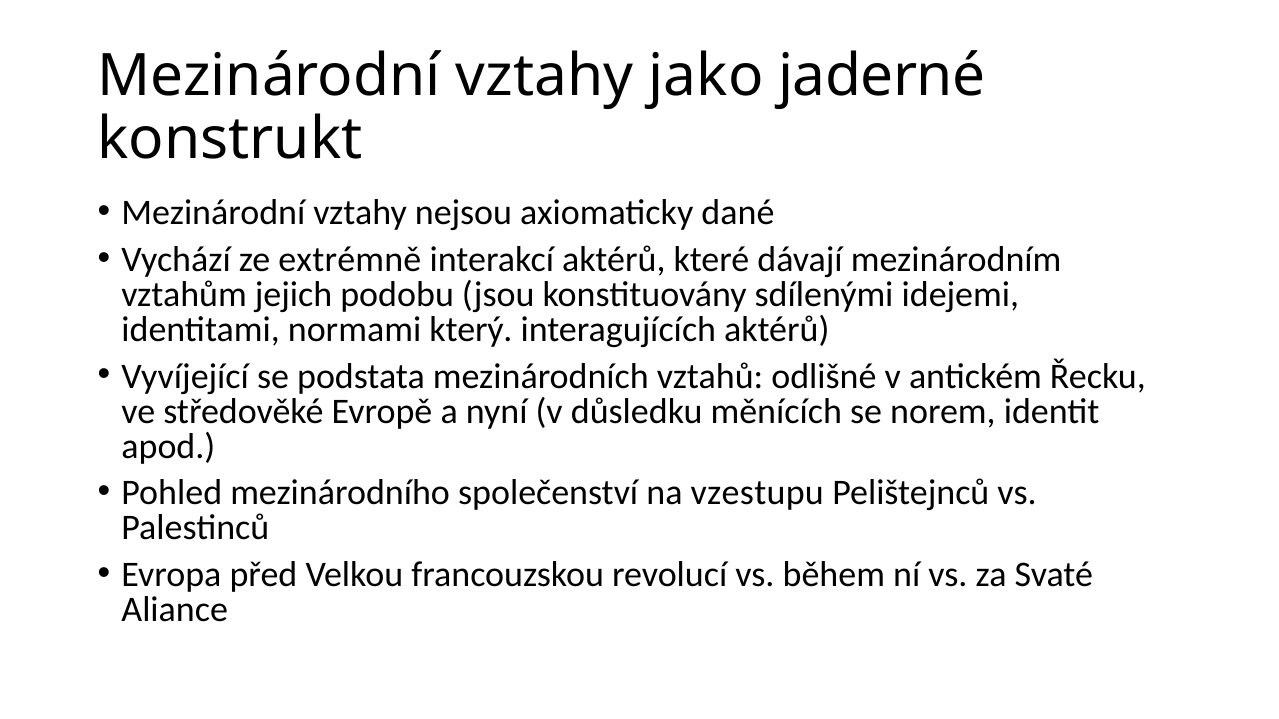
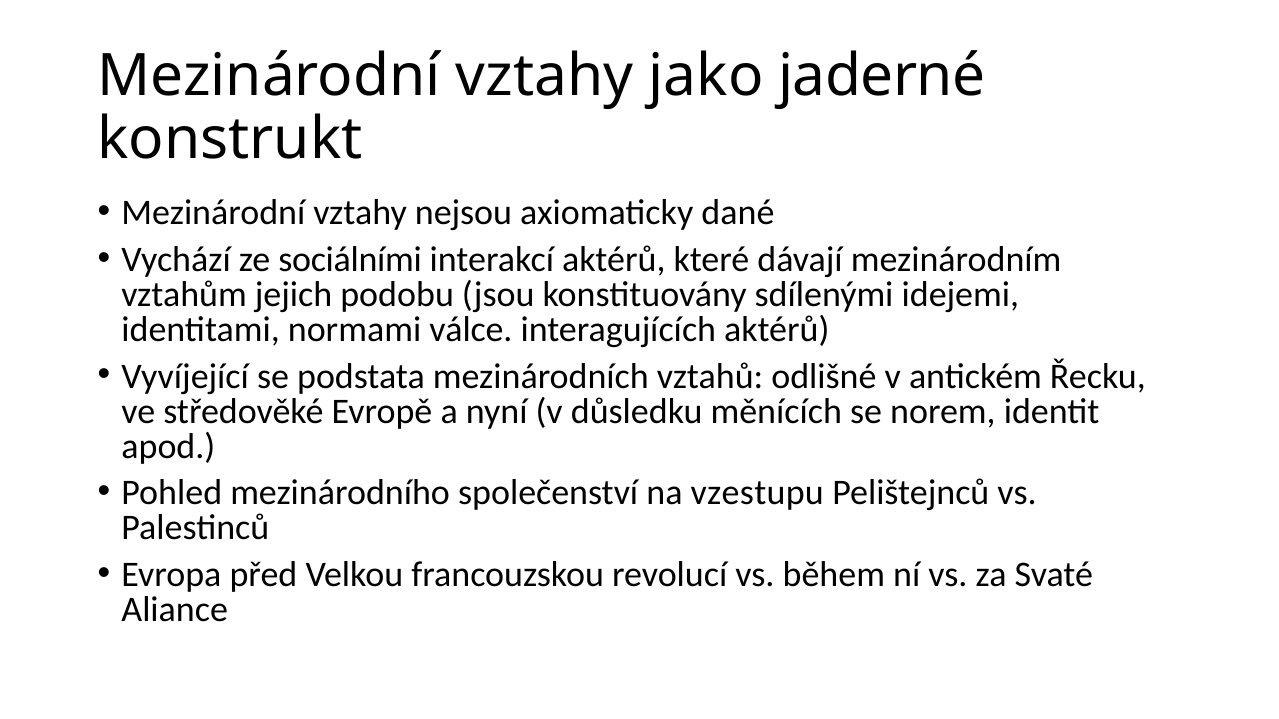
extrémně: extrémně -> sociálními (350, 259)
který: který -> válce (471, 329)
